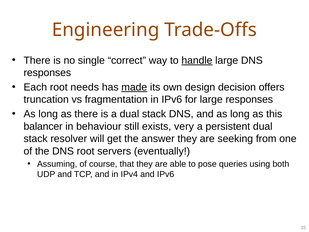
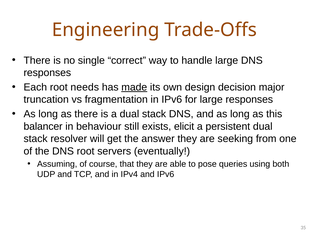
handle underline: present -> none (197, 60)
offers: offers -> major (272, 87)
very: very -> elicit (184, 126)
